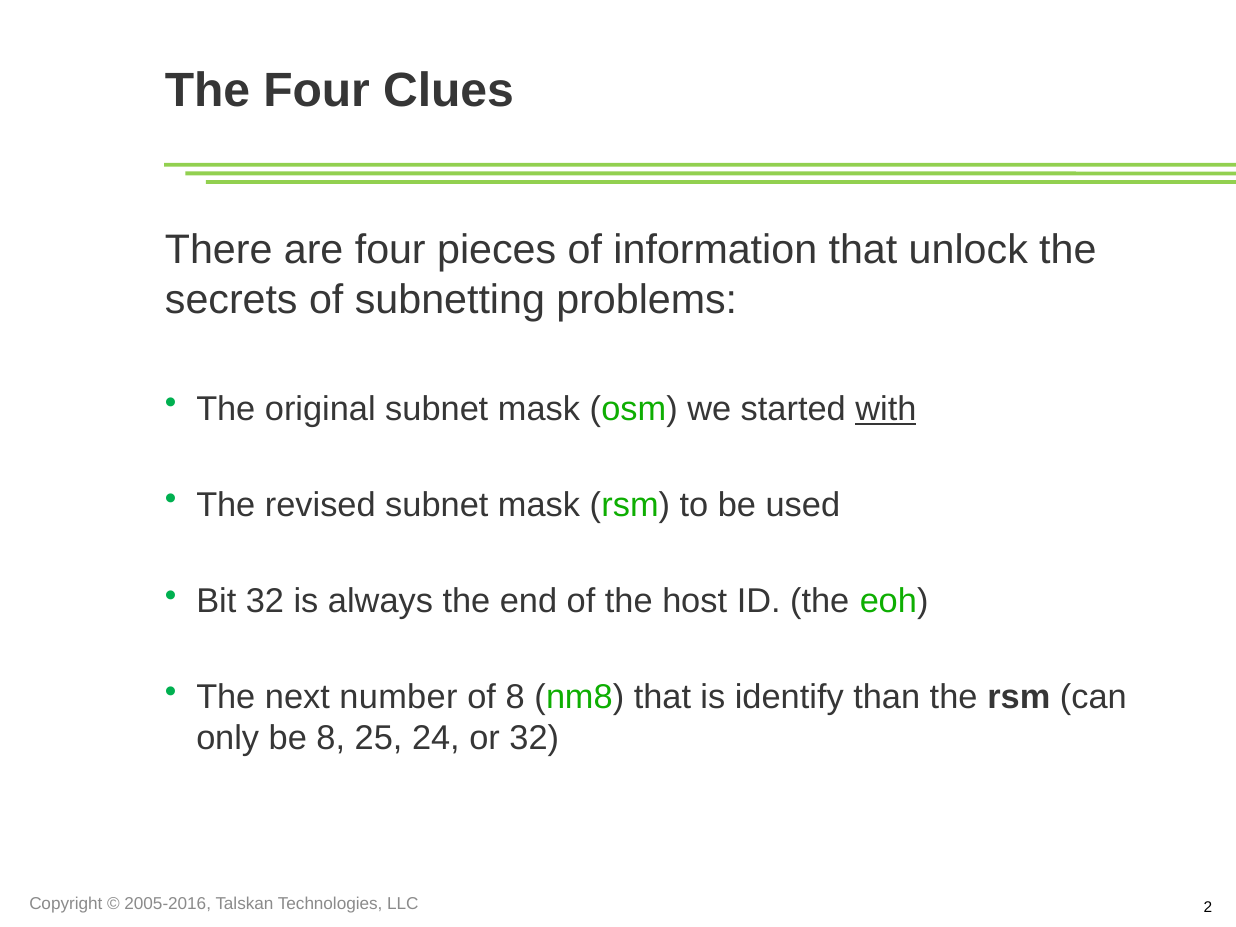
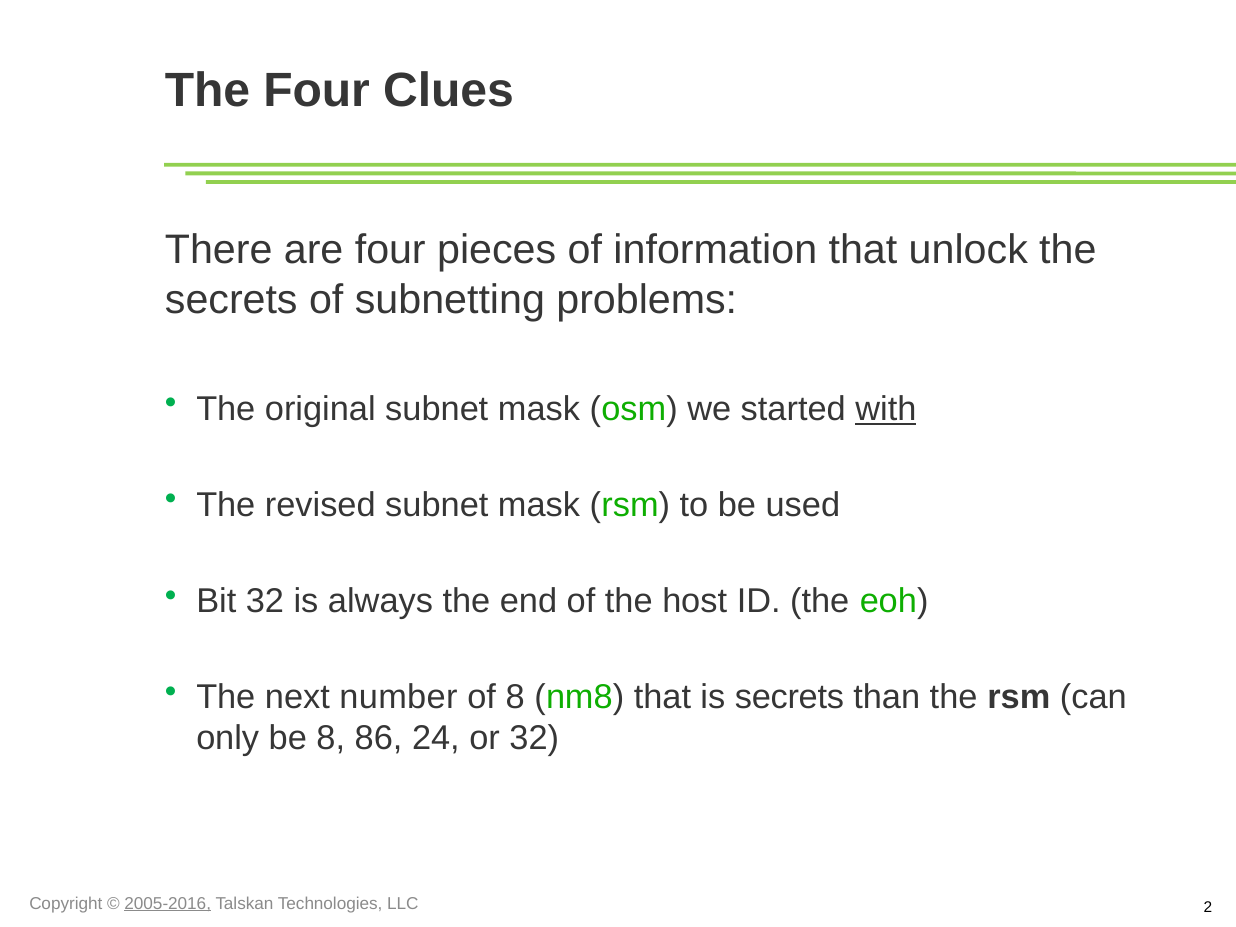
is identify: identify -> secrets (789, 697)
25: 25 -> 86 (379, 739)
2005-2016 underline: none -> present (168, 903)
